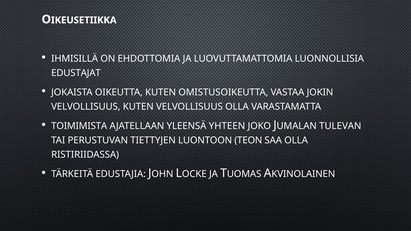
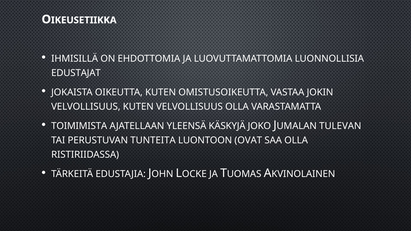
YHTEEN: YHTEEN -> KÄSKYJÄ (227, 126)
TIETTYJEN: TIETTYJEN -> TUNTEITA (153, 141)
TEON: TEON -> OVAT (248, 141)
